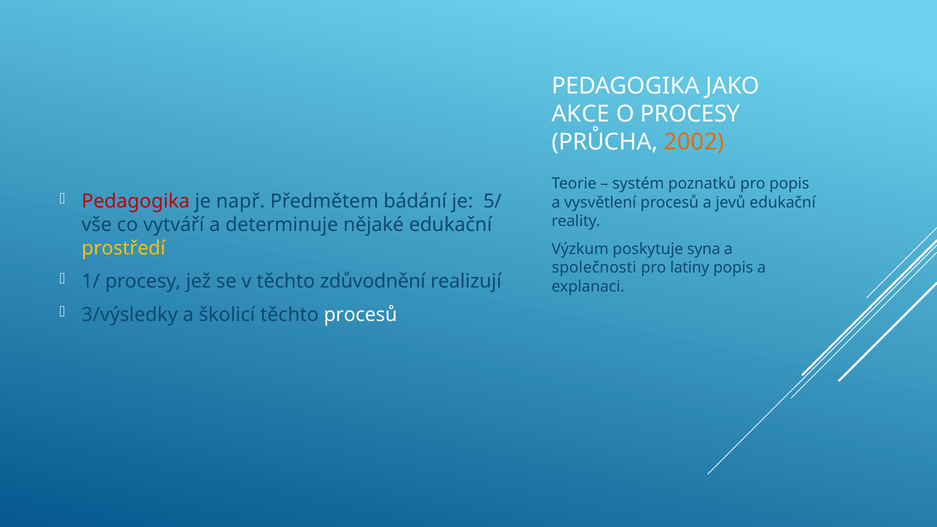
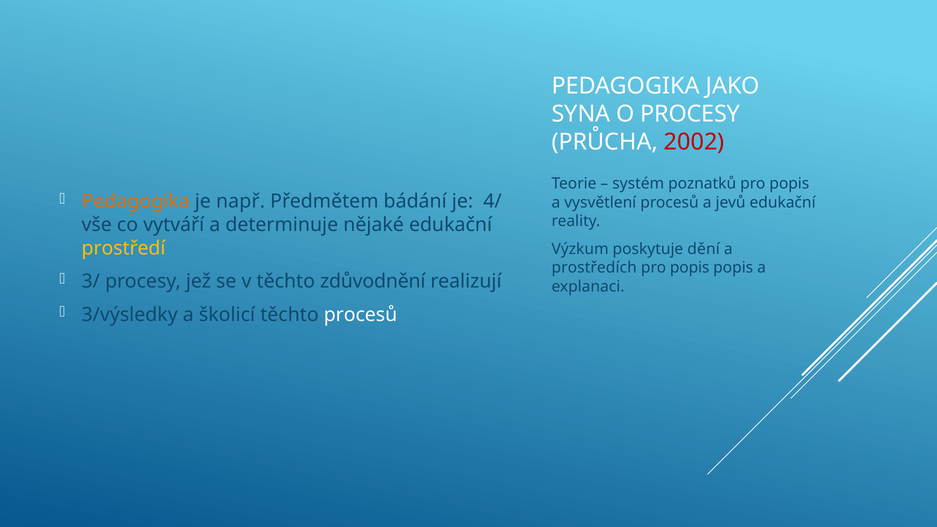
AKCE: AKCE -> SYNA (581, 114)
2002 colour: orange -> red (694, 142)
Pedagogika colour: red -> orange (136, 201)
5/: 5/ -> 4/ (493, 201)
syna: syna -> dění (704, 249)
společnosti: společnosti -> prostředích (594, 268)
latiny: latiny -> popis (690, 268)
1/: 1/ -> 3/ (91, 281)
